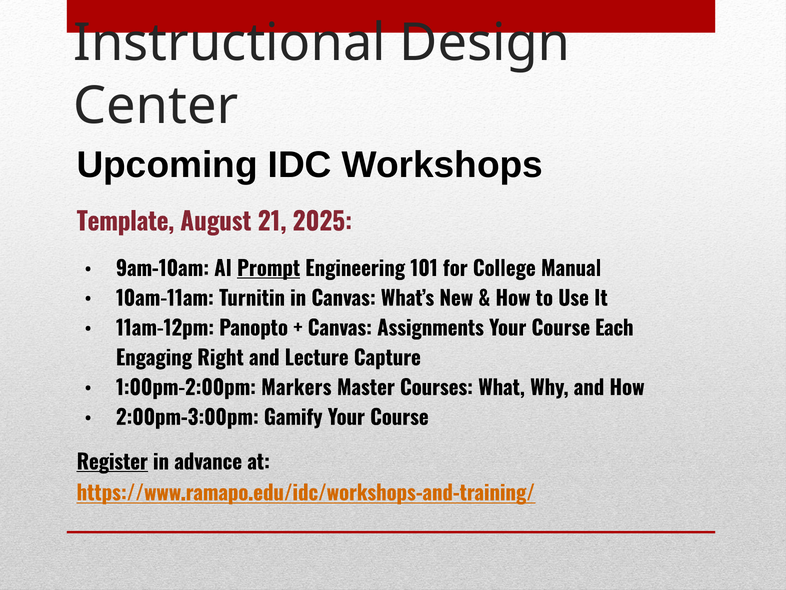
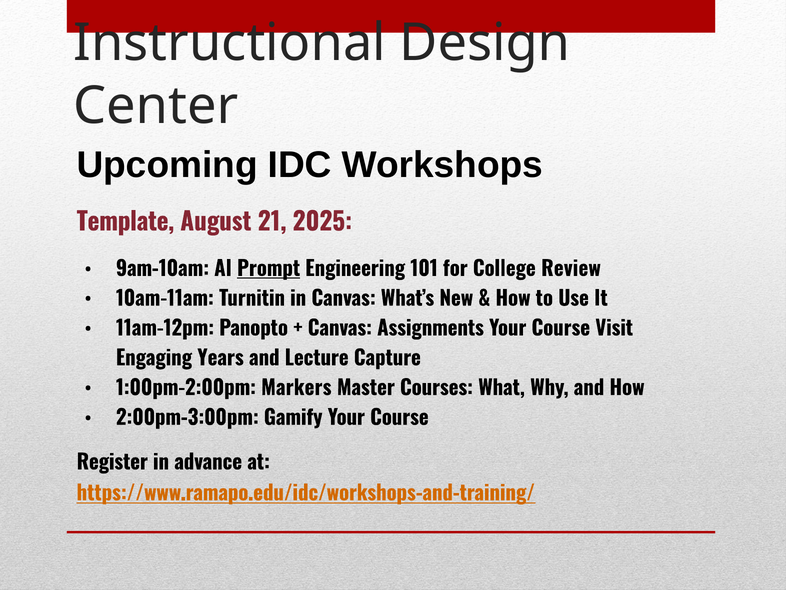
Manual: Manual -> Review (571, 269)
Each: Each -> Visit (614, 328)
Right: Right -> Years (221, 358)
Register underline: present -> none (112, 462)
